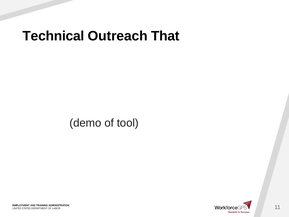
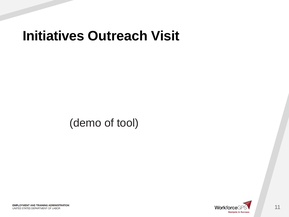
Technical: Technical -> Initiatives (53, 36)
That: That -> Visit (165, 36)
